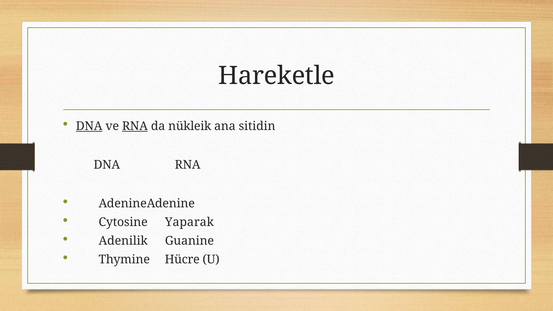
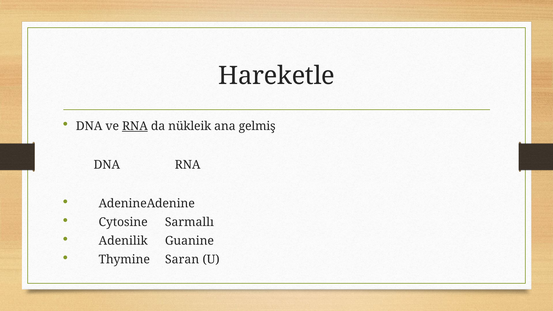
DNA underline: present -> none (89, 126)
sitidin: sitidin -> gelmiş (257, 126)
Yaparak: Yaparak -> Sarmallı (189, 222)
Hücre: Hücre -> Saran (182, 260)
